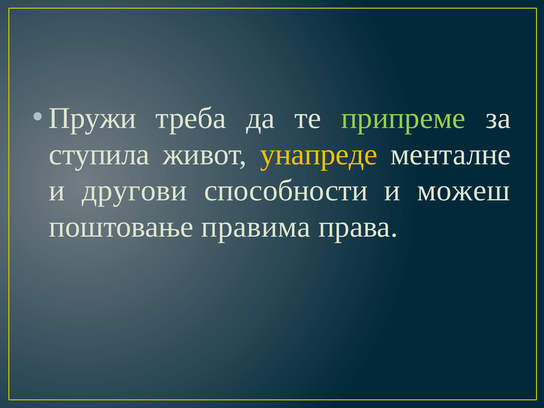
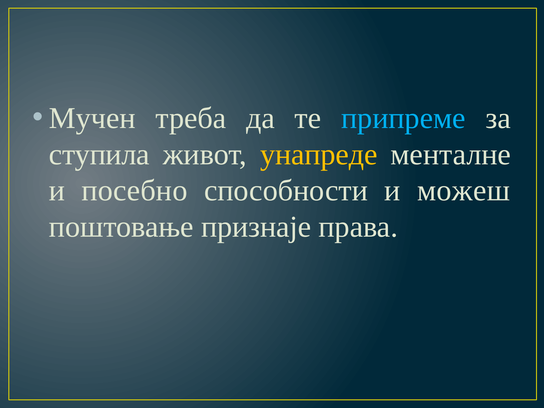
Пружи: Пружи -> Мучен (92, 118)
припреме colour: light green -> light blue (403, 118)
другови: другови -> посебно (134, 191)
правима: правима -> признаје (256, 227)
